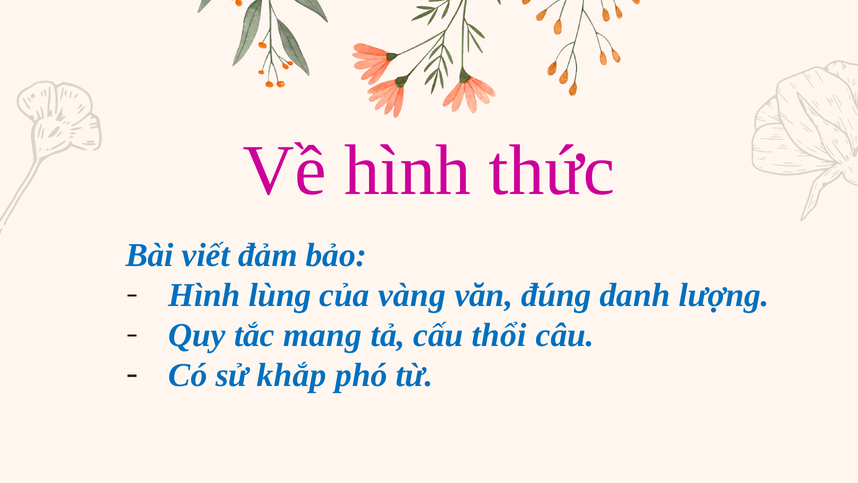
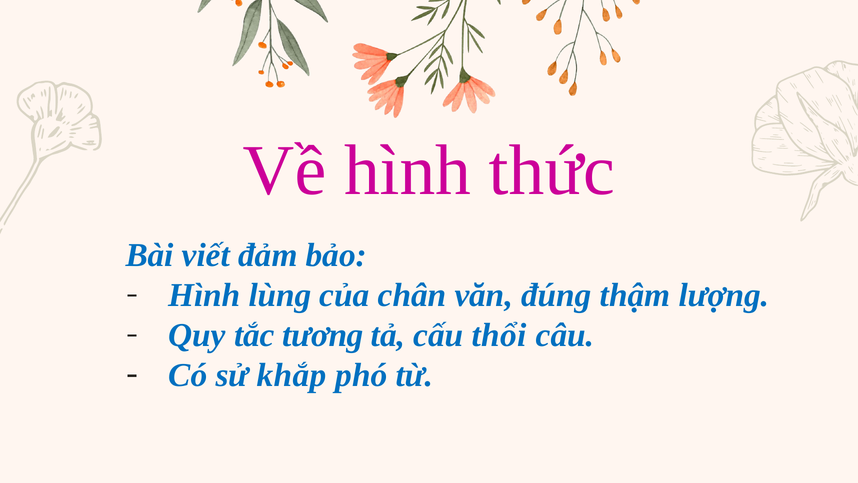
vàng: vàng -> chân (412, 295)
danh: danh -> thậm (635, 295)
mang: mang -> tương (323, 335)
